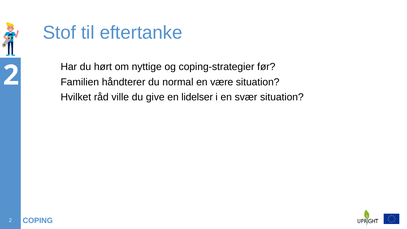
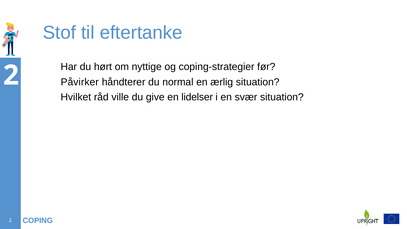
Familien: Familien -> Påvirker (80, 82)
være: være -> ærlig (222, 82)
